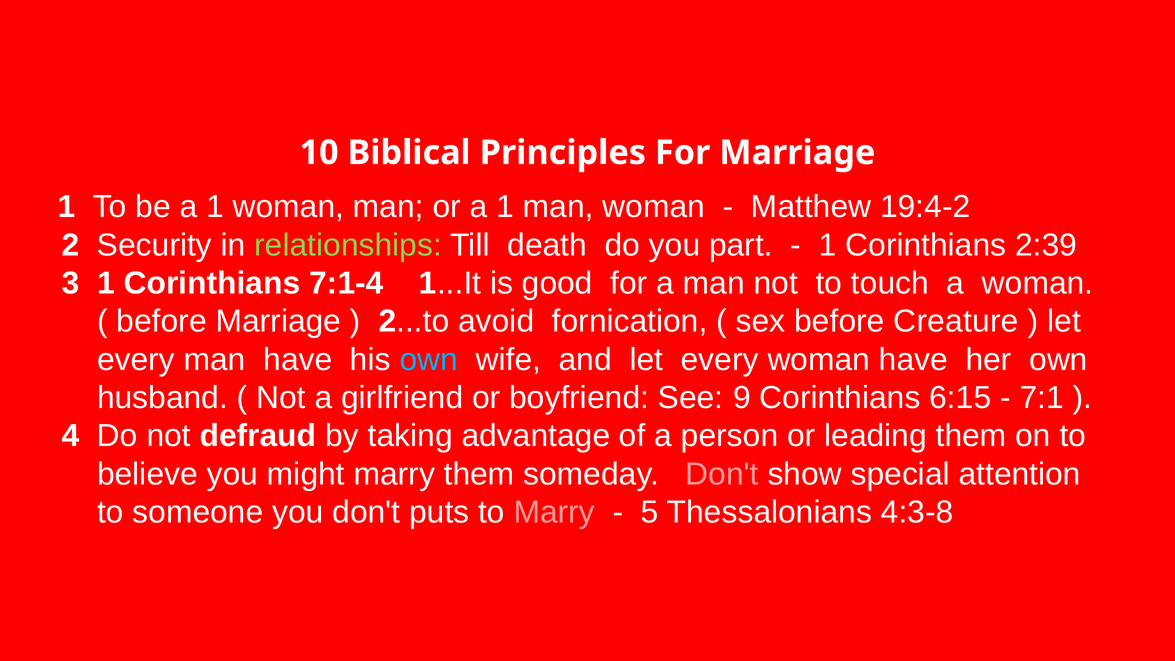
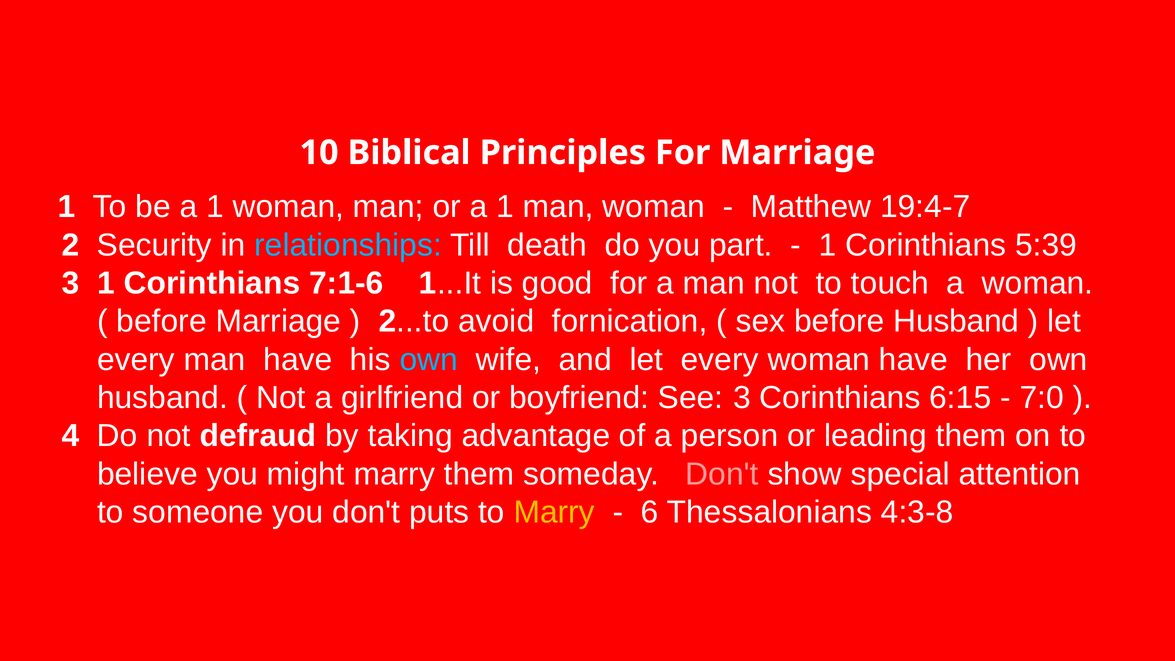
19:4-2: 19:4-2 -> 19:4-7 (925, 207)
relationships colour: light green -> light blue (348, 245)
2:39: 2:39 -> 5:39 (1046, 245)
7:1-4: 7:1-4 -> 7:1-6 (346, 283)
before Creature: Creature -> Husband (956, 321)
See 9: 9 -> 3 (742, 398)
7:1: 7:1 -> 7:0 (1042, 398)
Marry colour: pink -> yellow (554, 512)
5: 5 -> 6 (650, 512)
